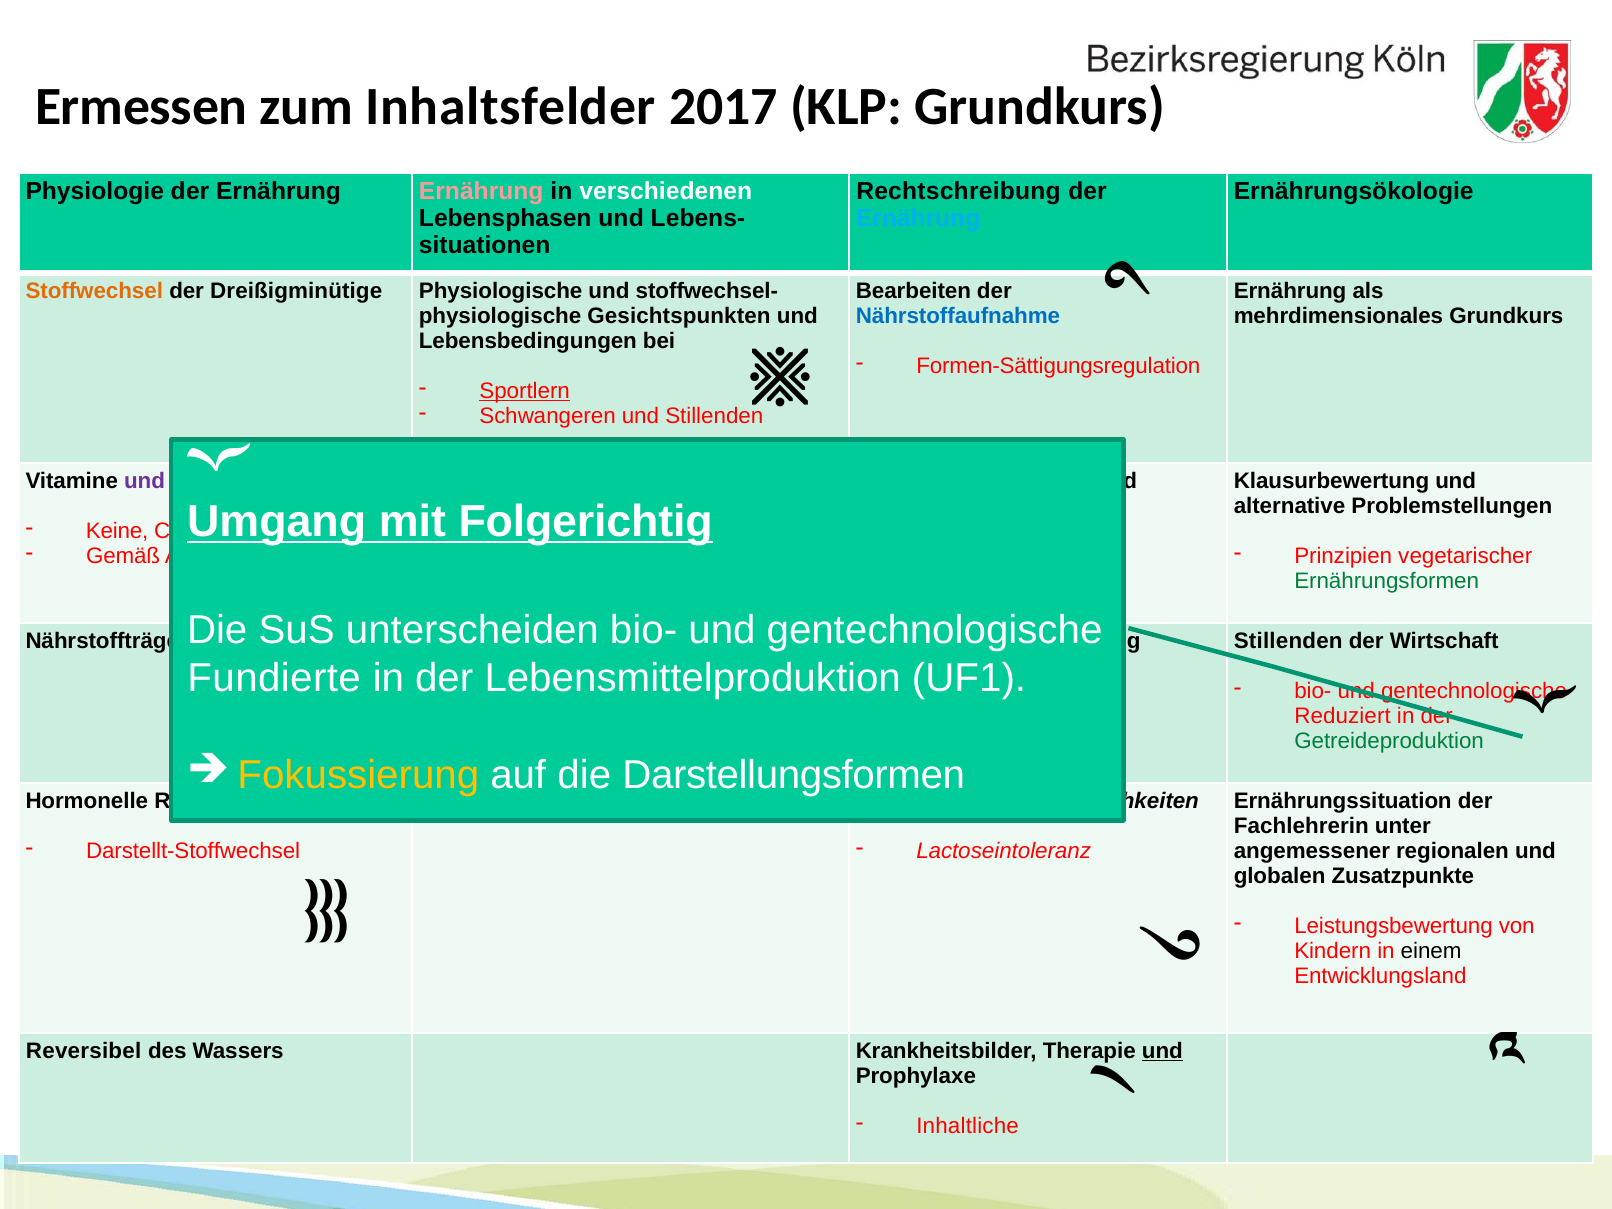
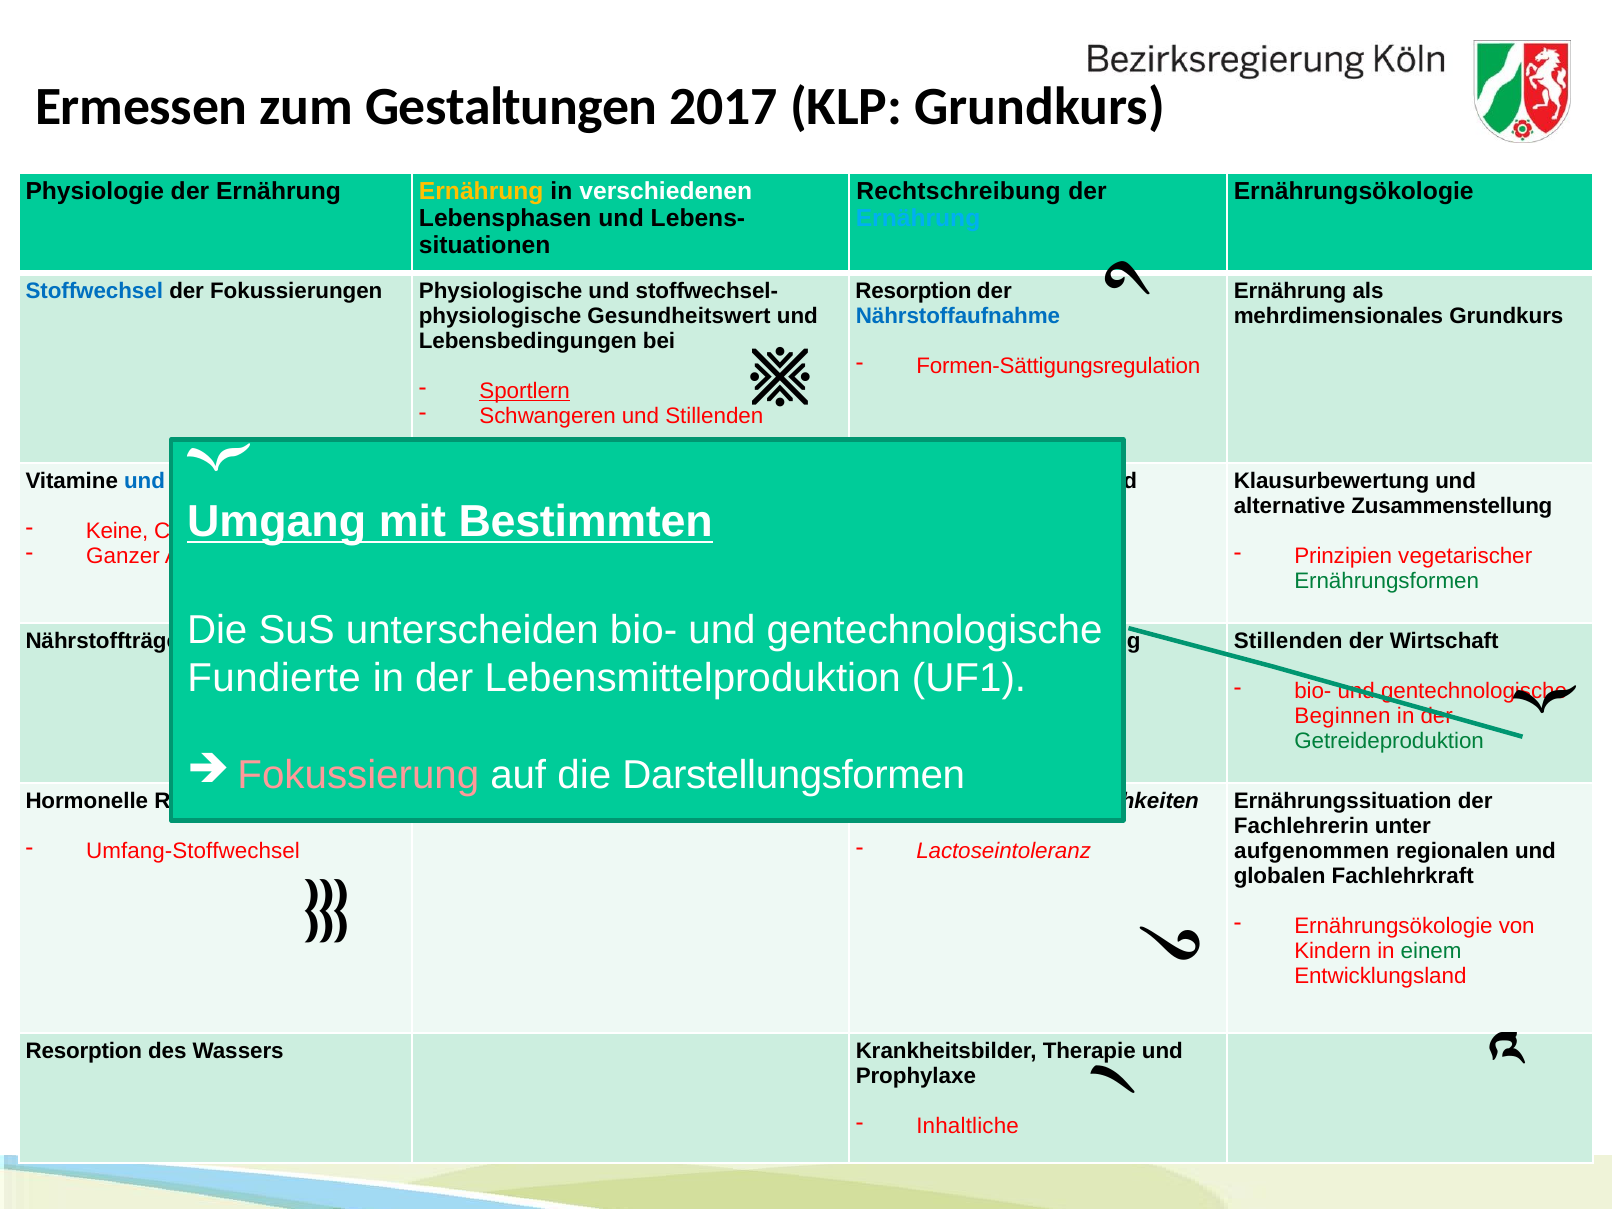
Inhaltsfelder: Inhaltsfelder -> Gestaltungen (511, 107)
Ernährung colour: pink -> yellow (481, 192)
Stoffwechsel colour: orange -> blue (94, 291)
Dreißigminütige: Dreißigminütige -> Fokussierungen (296, 291)
Bearbeiten: Bearbeiten -> Resorption (914, 291)
Gesichtspunkten: Gesichtspunkten -> Gesundheitswert (679, 316)
und colour: purple -> blue (145, 481)
alternative Problemstellungen: Problemstellungen -> Zusammenstellung (1452, 506)
Folgerichtig: Folgerichtig -> Bestimmten (586, 522)
Gemäß: Gemäß -> Ganzer (123, 556)
Reduziert: Reduziert -> Beginnen (1342, 716)
Fokussierung colour: yellow -> pink (358, 775)
Darstellt-Stoffwechsel: Darstellt-Stoffwechsel -> Umfang-Stoffwechsel (193, 851)
angemessener: angemessener -> aufgenommen (1312, 851)
Zusatzpunkte: Zusatzpunkte -> Fachlehrkraft (1403, 876)
Leistungsbewertung: Leistungsbewertung -> Ernährungsökologie (1393, 926)
einem colour: black -> green (1431, 951)
Reversibel: Reversibel -> Resorption (84, 1051)
und underline: present -> none (1162, 1051)
